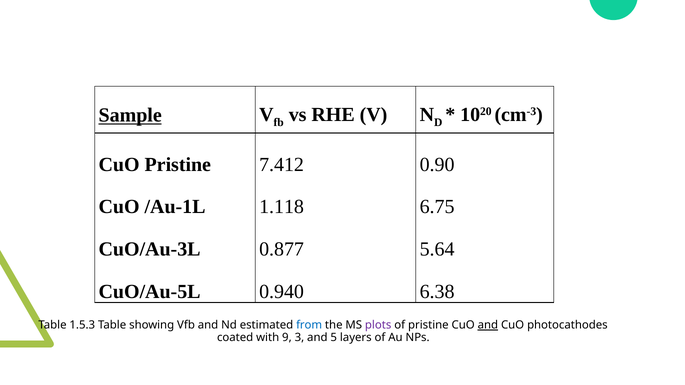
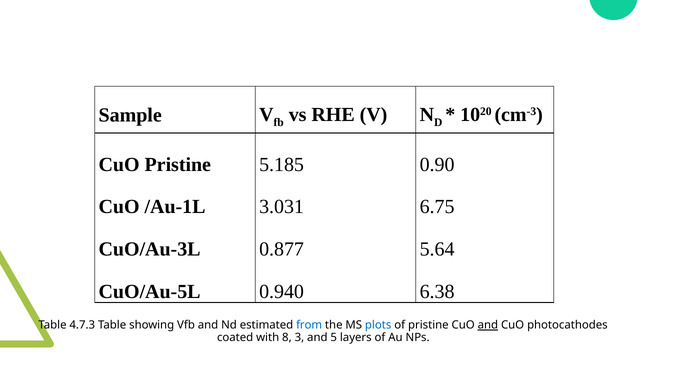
Sample underline: present -> none (130, 115)
7.412: 7.412 -> 5.185 (282, 165)
1.118: 1.118 -> 3.031 (282, 207)
1.5.3: 1.5.3 -> 4.7.3 (82, 325)
plots colour: purple -> blue (378, 325)
9: 9 -> 8 (287, 338)
